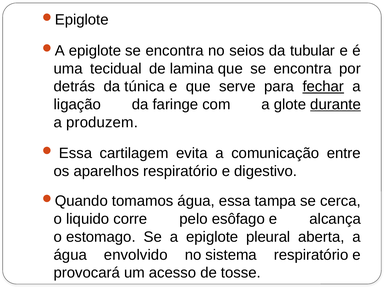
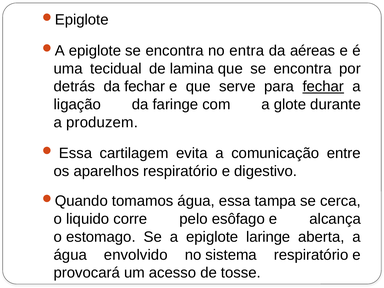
seios: seios -> entra (247, 51)
tubular: tubular -> aéreas (313, 51)
da túnica: túnica -> fechar (145, 87)
durante underline: present -> none (336, 104)
pleural: pleural -> laringe (268, 237)
